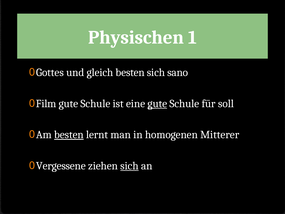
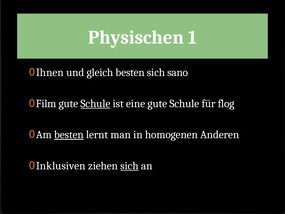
Gottes: Gottes -> Ihnen (50, 72)
Schule underline: none -> present (95, 103)
gute underline: present -> none (157, 103)
soll: soll -> flog (226, 103)
Mitterer: Mitterer -> Anderen (220, 134)
Vergessene: Vergessene -> Inklusiven (61, 166)
